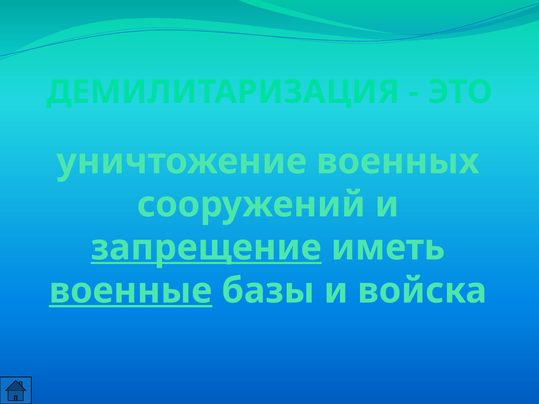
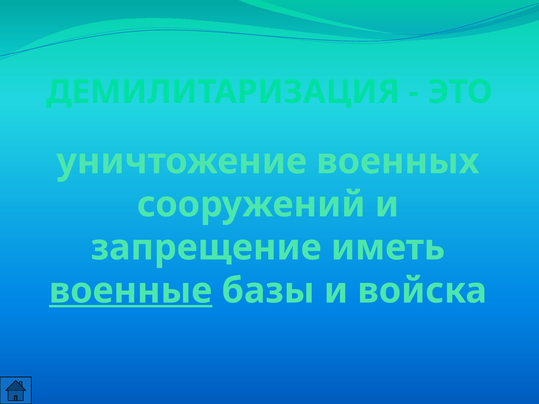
запрещение underline: present -> none (206, 248)
